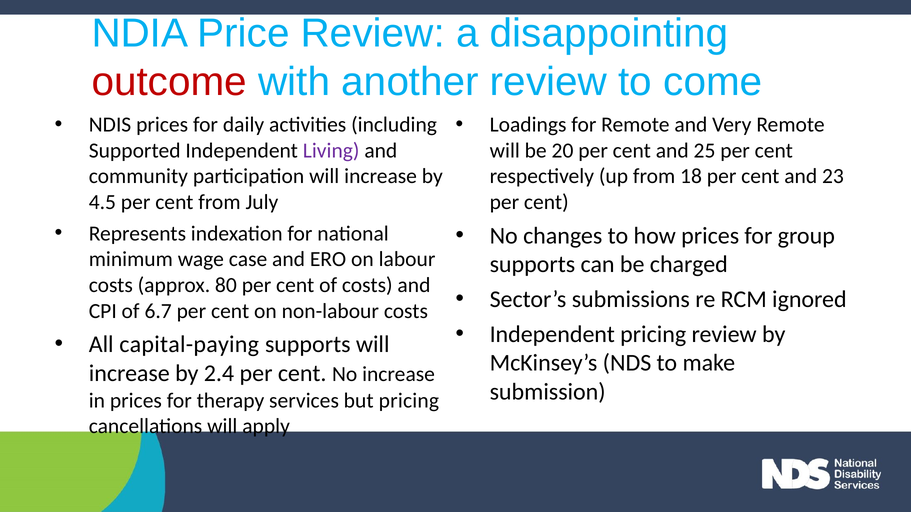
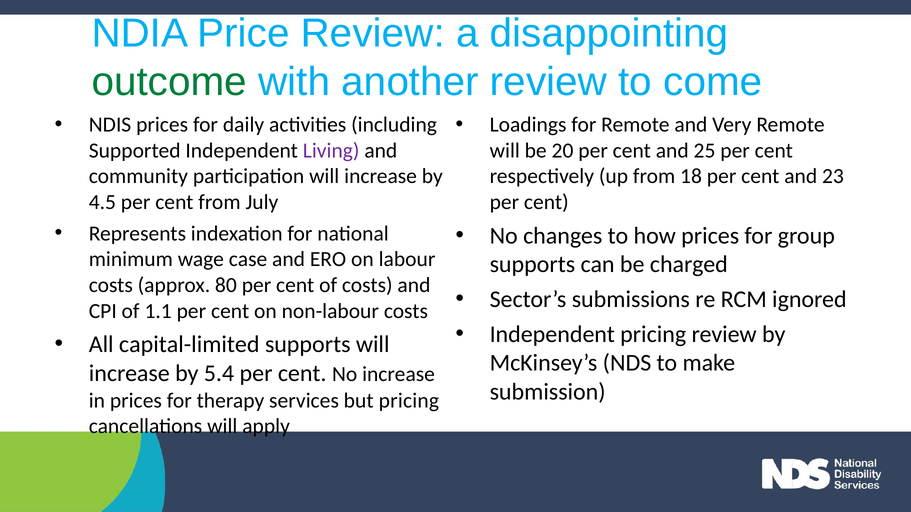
outcome colour: red -> green (169, 82)
6.7: 6.7 -> 1.1 (158, 311)
capital-paying: capital-paying -> capital-limited (189, 345)
2.4: 2.4 -> 5.4 (219, 374)
